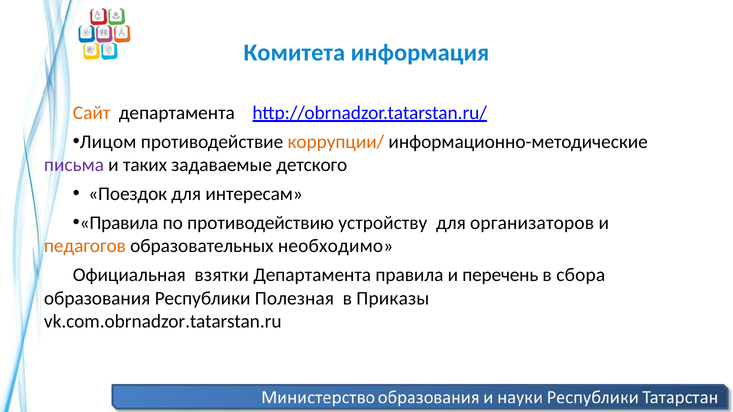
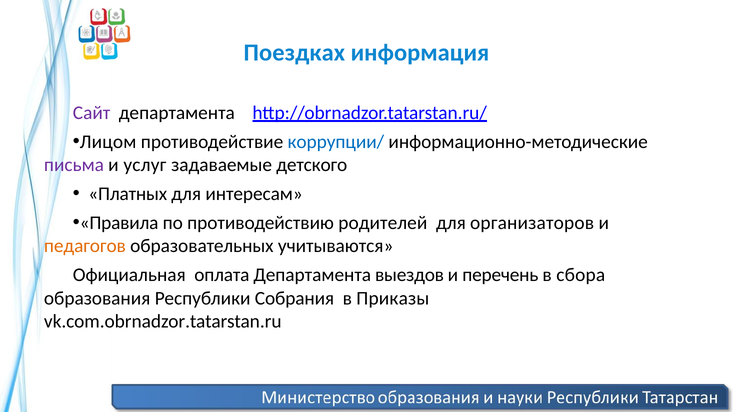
Комитета: Комитета -> Поездках (294, 53)
Сайт colour: orange -> purple (92, 113)
коррупции/ colour: orange -> blue (336, 142)
таких: таких -> услуг (145, 165)
Поездок: Поездок -> Платных (128, 194)
устройству: устройству -> родителей (383, 223)
необходимо: необходимо -> учитываются (336, 246)
взятки: взятки -> оплата (222, 275)
Департамента правила: правила -> выездов (410, 275)
Полезная: Полезная -> Собрания (294, 298)
